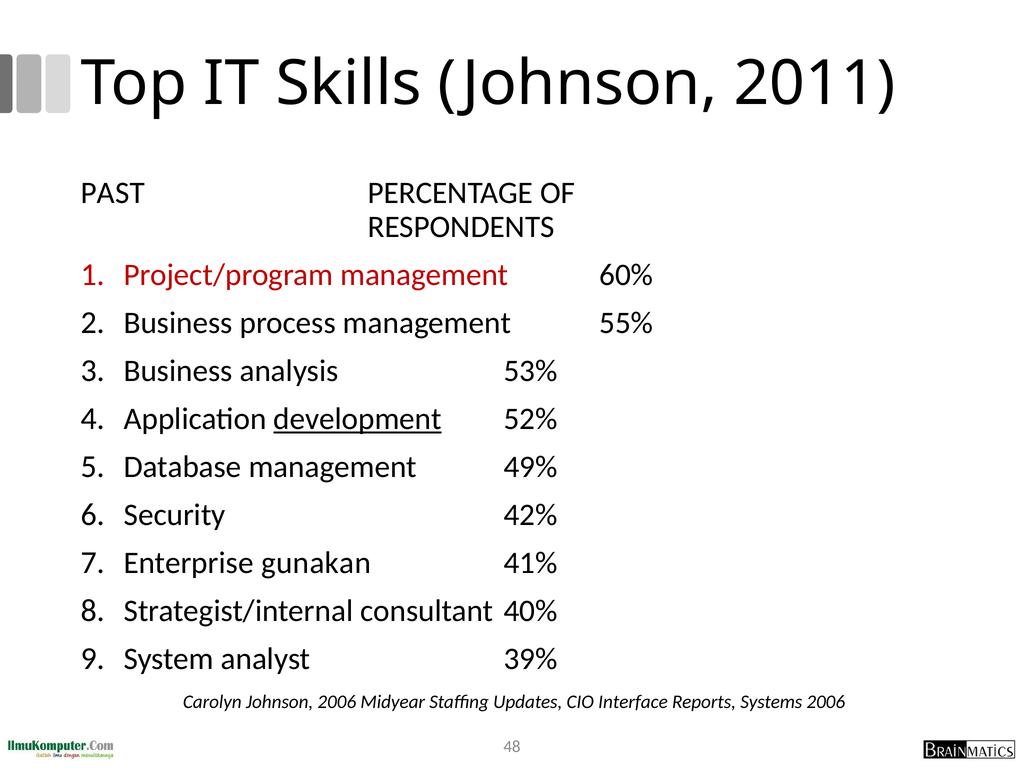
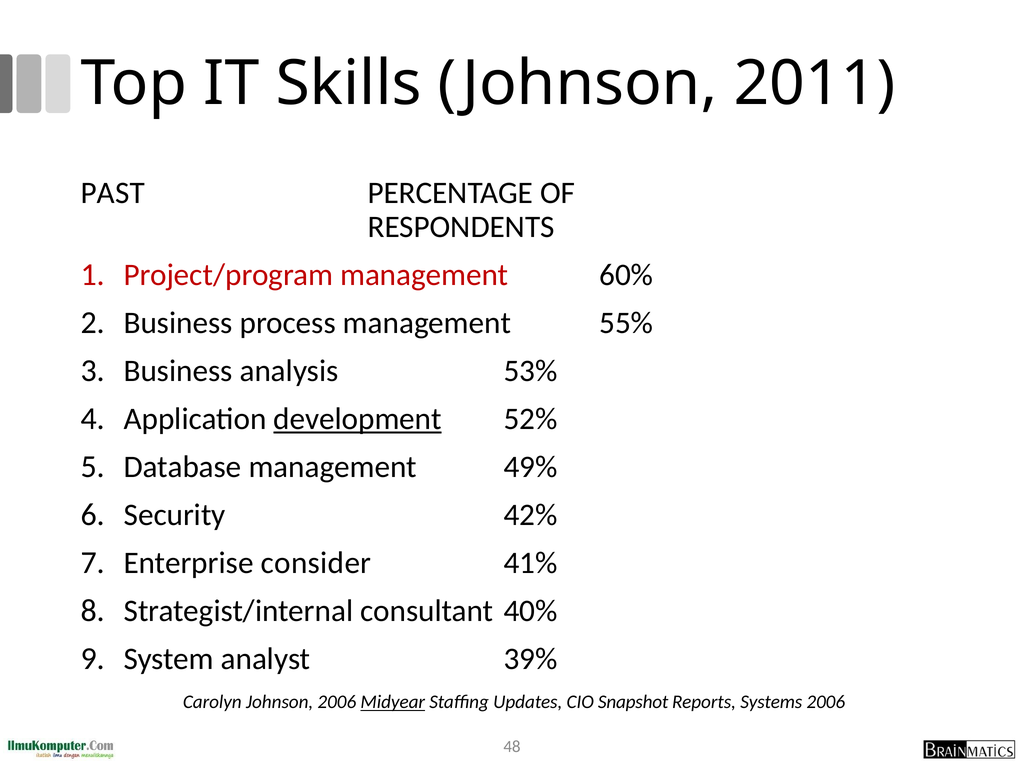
gunakan: gunakan -> consider (316, 562)
Midyear underline: none -> present (393, 701)
Interface: Interface -> Snapshot (633, 701)
